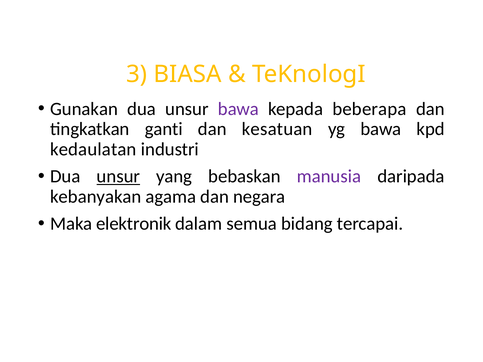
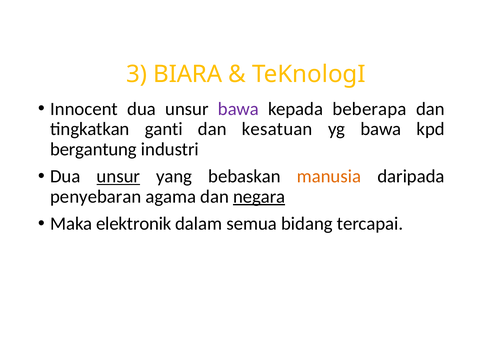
BIASA: BIASA -> BIARA (188, 74)
Gunakan: Gunakan -> Innocent (84, 109)
kedaulatan: kedaulatan -> bergantung (93, 149)
manusia colour: purple -> orange (329, 176)
kebanyakan: kebanyakan -> penyebaran (96, 197)
negara underline: none -> present (259, 197)
